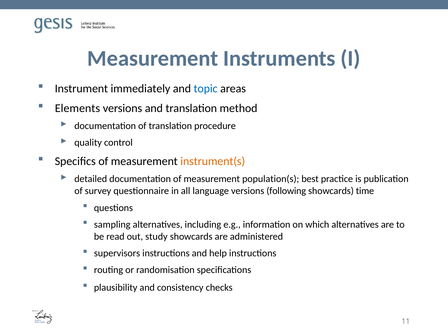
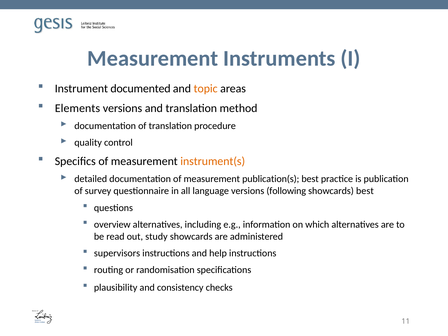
immediately: immediately -> documented (141, 89)
topic colour: blue -> orange (206, 89)
population(s: population(s -> publication(s (271, 179)
showcards time: time -> best (365, 191)
sampling: sampling -> overview (112, 225)
